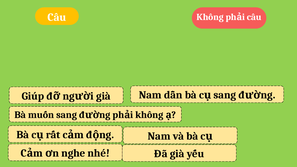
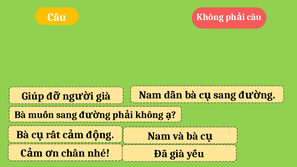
nghe: nghe -> chân (73, 153)
